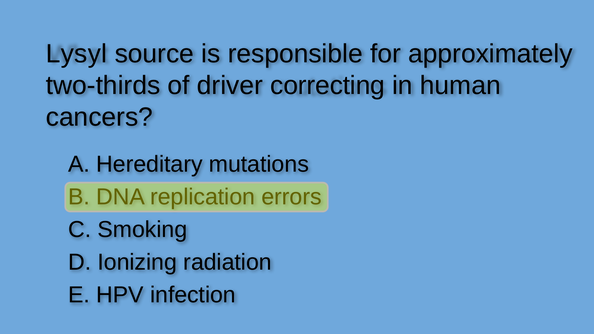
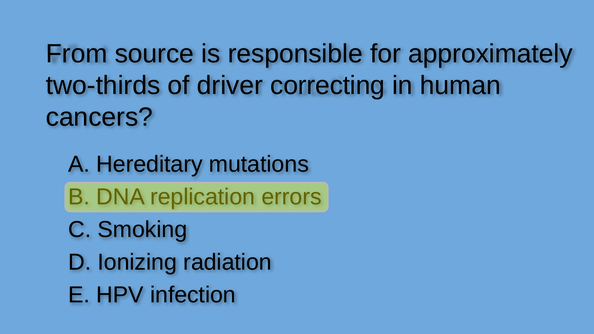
Lysyl: Lysyl -> From (77, 54)
